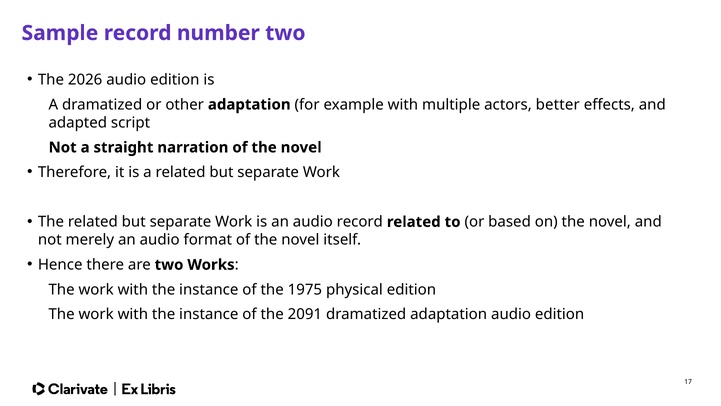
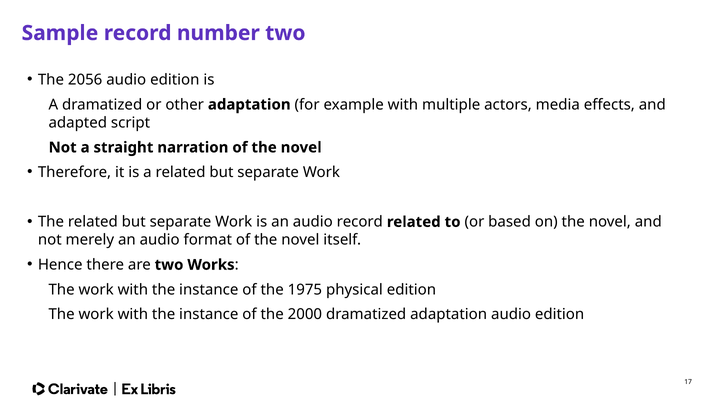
2026: 2026 -> 2056 (85, 80)
better: better -> media (558, 104)
2091: 2091 -> 2000 (305, 314)
